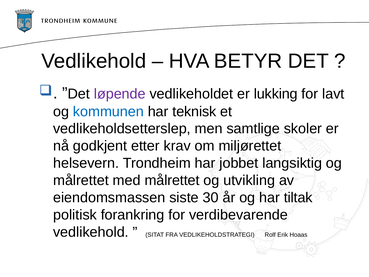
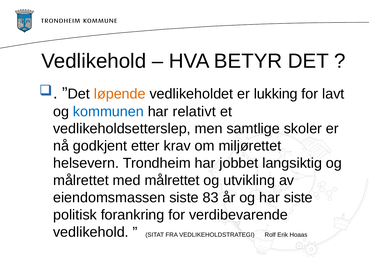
løpende colour: purple -> orange (120, 94)
teknisk: teknisk -> relativt (194, 111)
30: 30 -> 83 (211, 198)
har tiltak: tiltak -> siste (298, 198)
